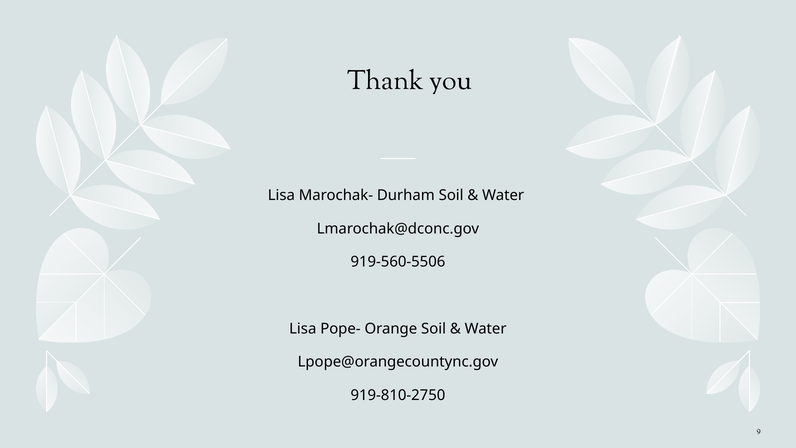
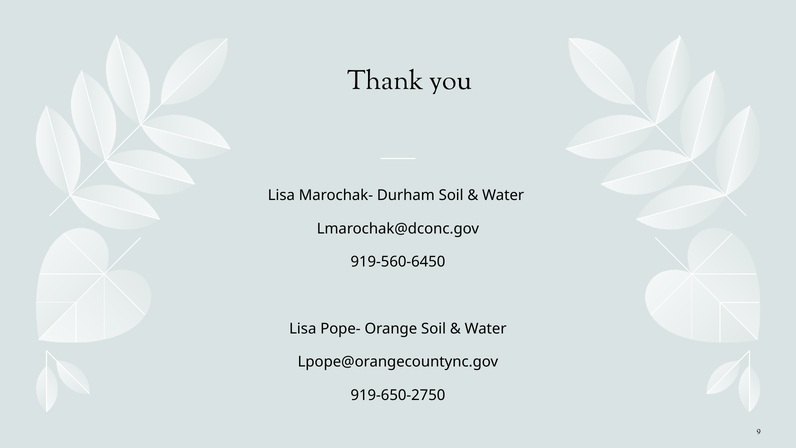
919-560-5506: 919-560-5506 -> 919-560-6450 (398, 262)
919-810-2750: 919-810-2750 -> 919-650-2750 (398, 395)
